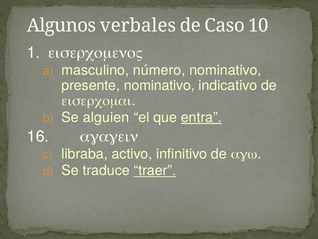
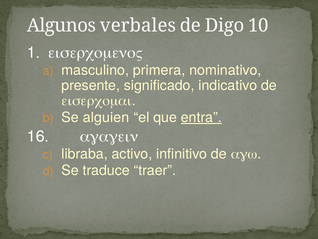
Caso: Caso -> Digo (225, 26)
número: número -> primera (159, 70)
presente nominativo: nominativo -> significado (159, 85)
traer underline: present -> none (155, 170)
